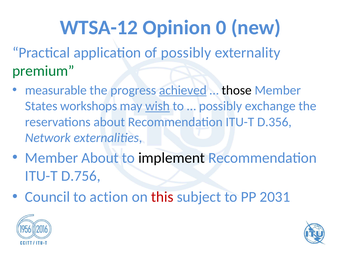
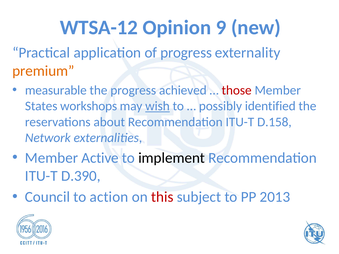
0: 0 -> 9 (221, 28)
of possibly: possibly -> progress (186, 53)
premium colour: green -> orange (43, 71)
achieved underline: present -> none (183, 90)
those colour: black -> red (237, 90)
exchange: exchange -> identified (270, 106)
D.356: D.356 -> D.158 (274, 122)
Member About: About -> Active (100, 158)
D.756: D.756 -> D.390 (81, 176)
2031: 2031 -> 2013 (275, 197)
